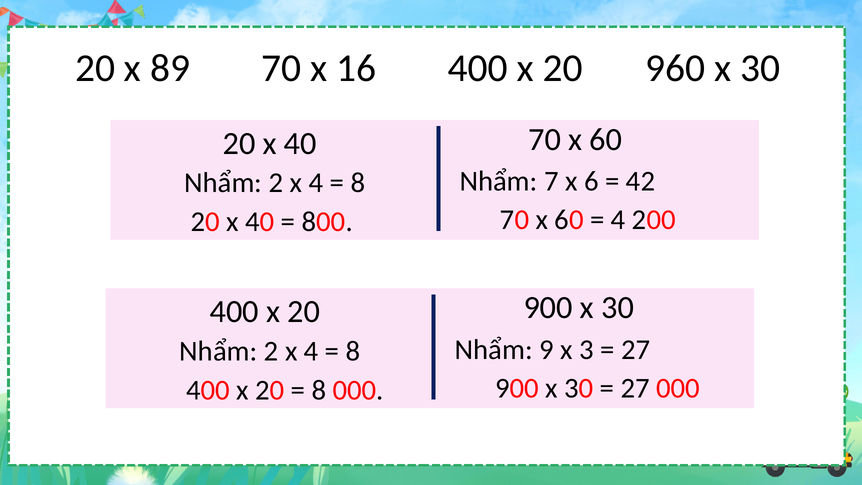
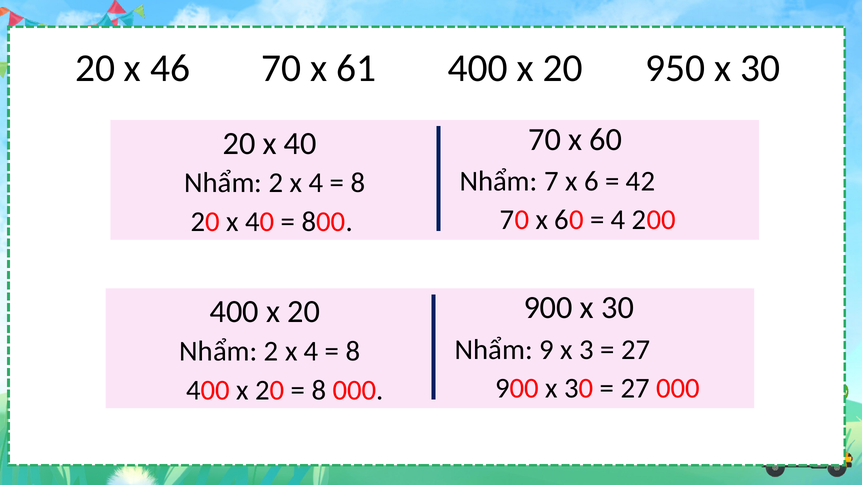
89: 89 -> 46 (170, 68)
16: 16 -> 61 (356, 68)
960: 960 -> 950 (675, 68)
